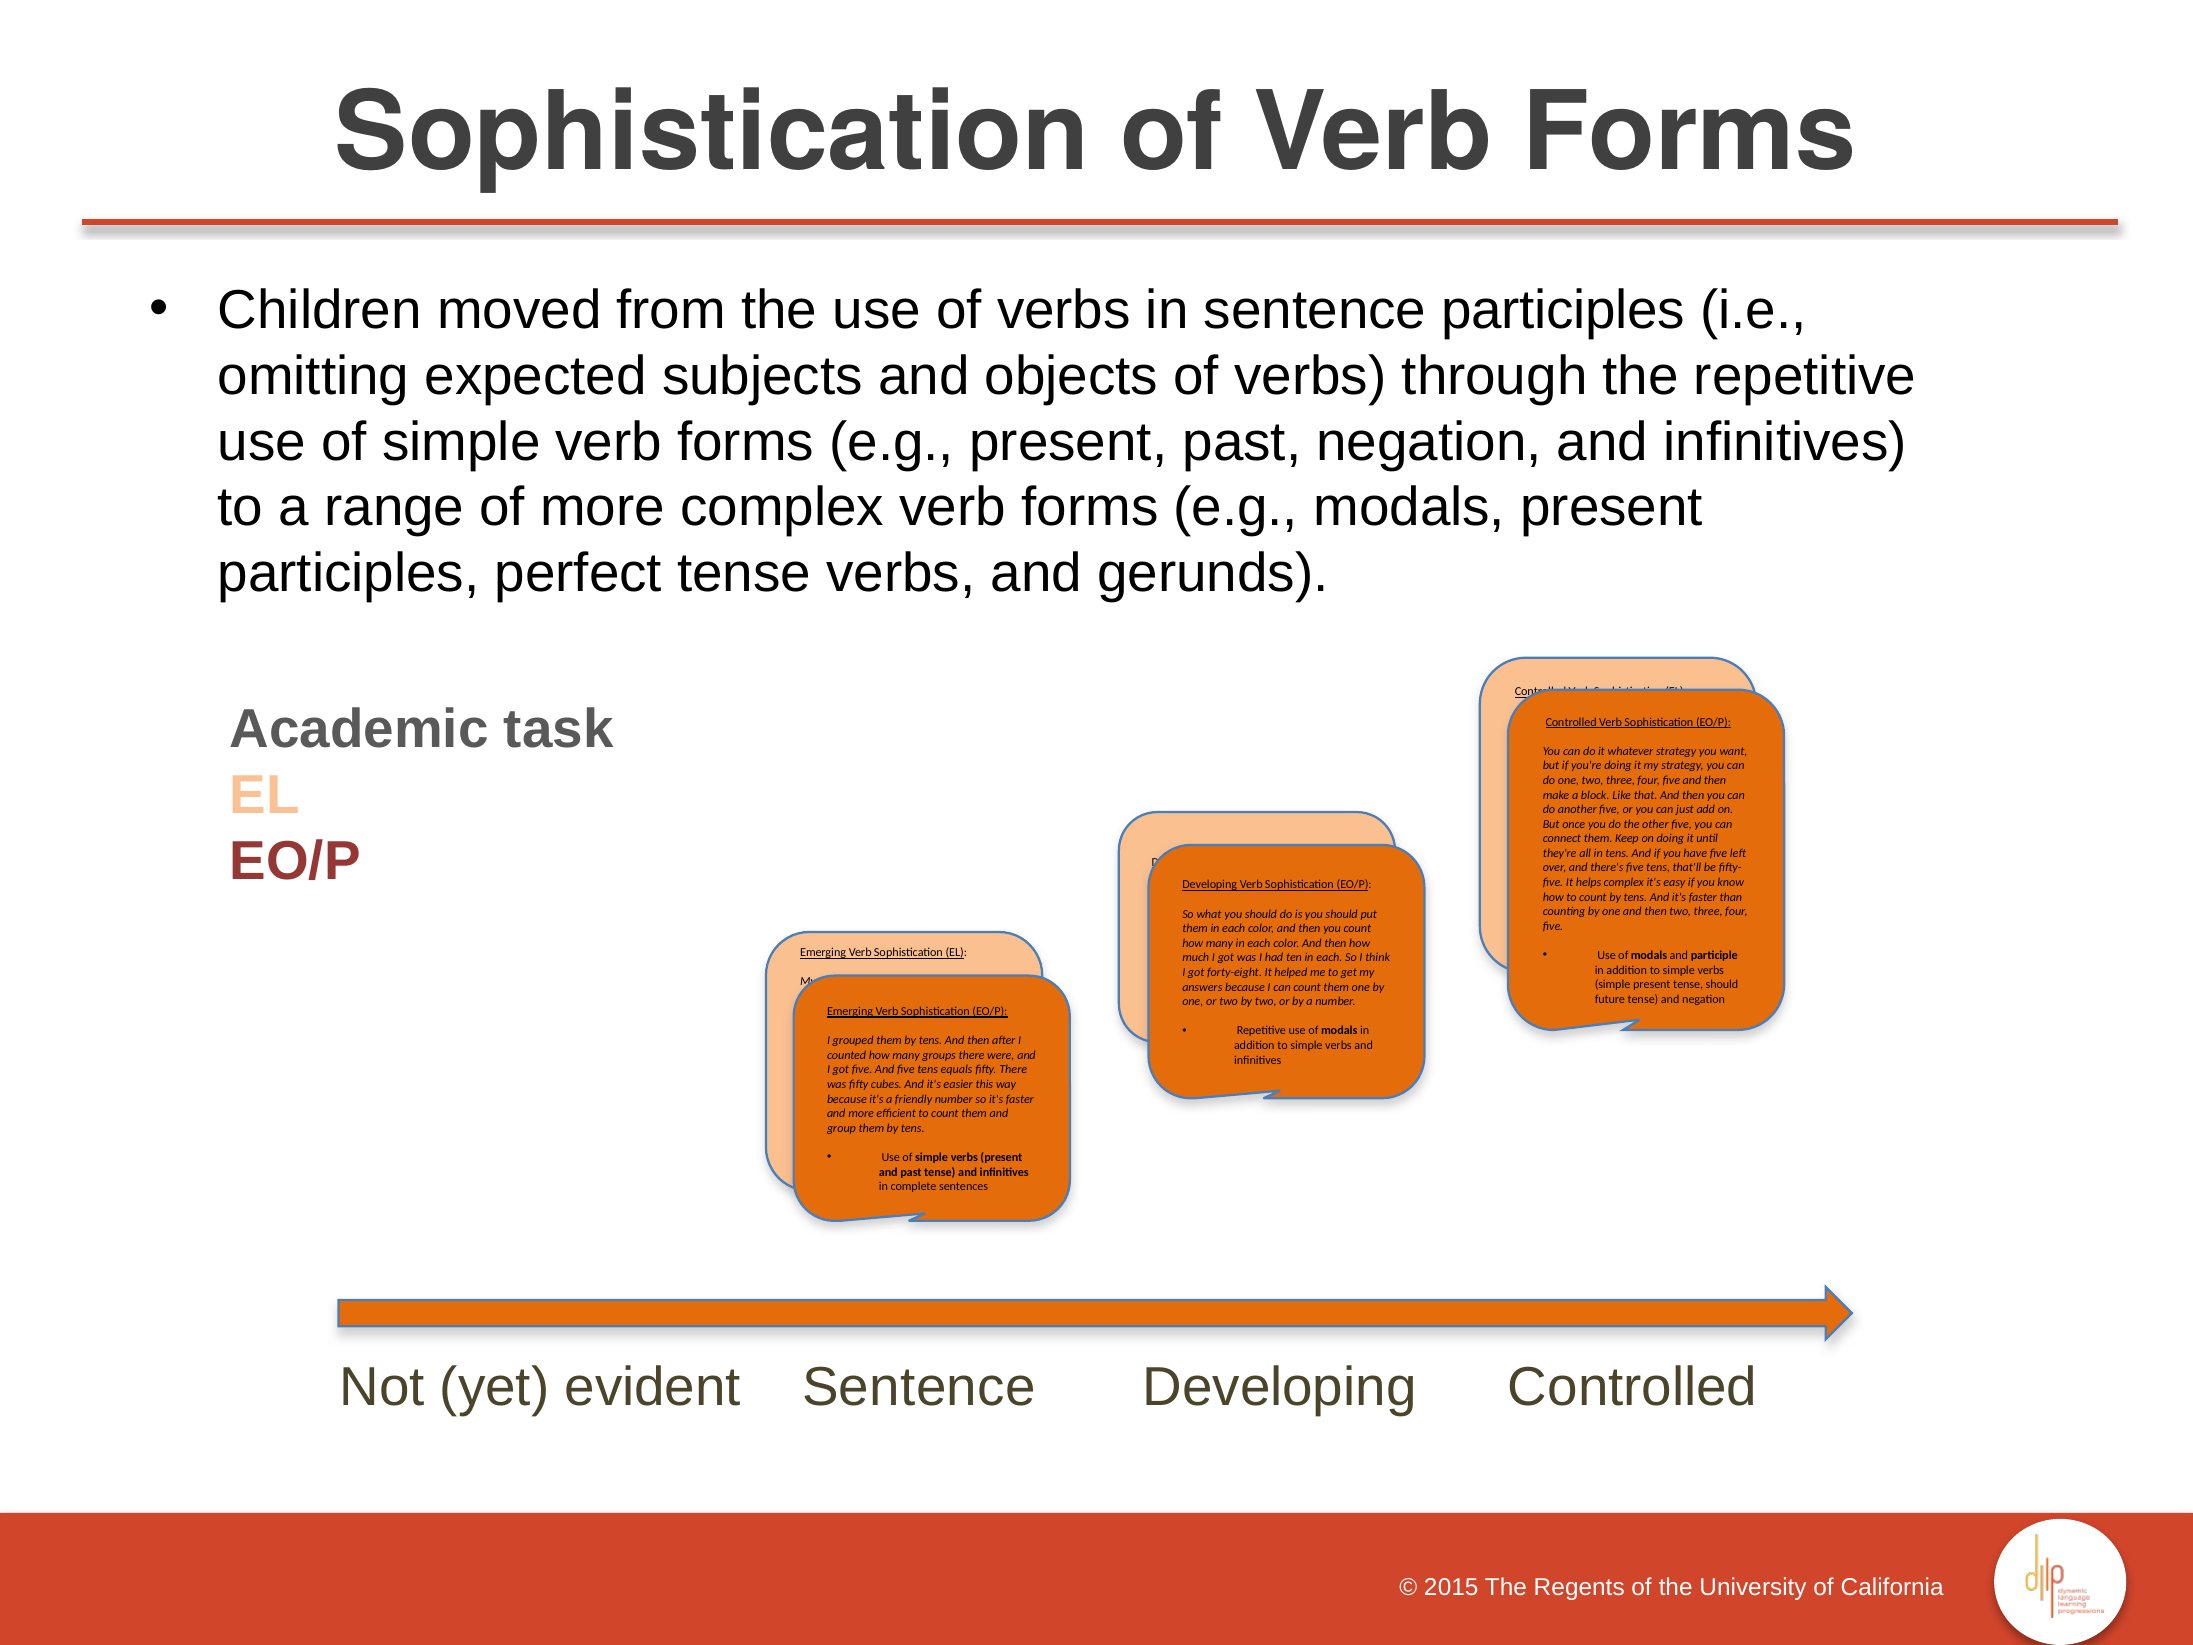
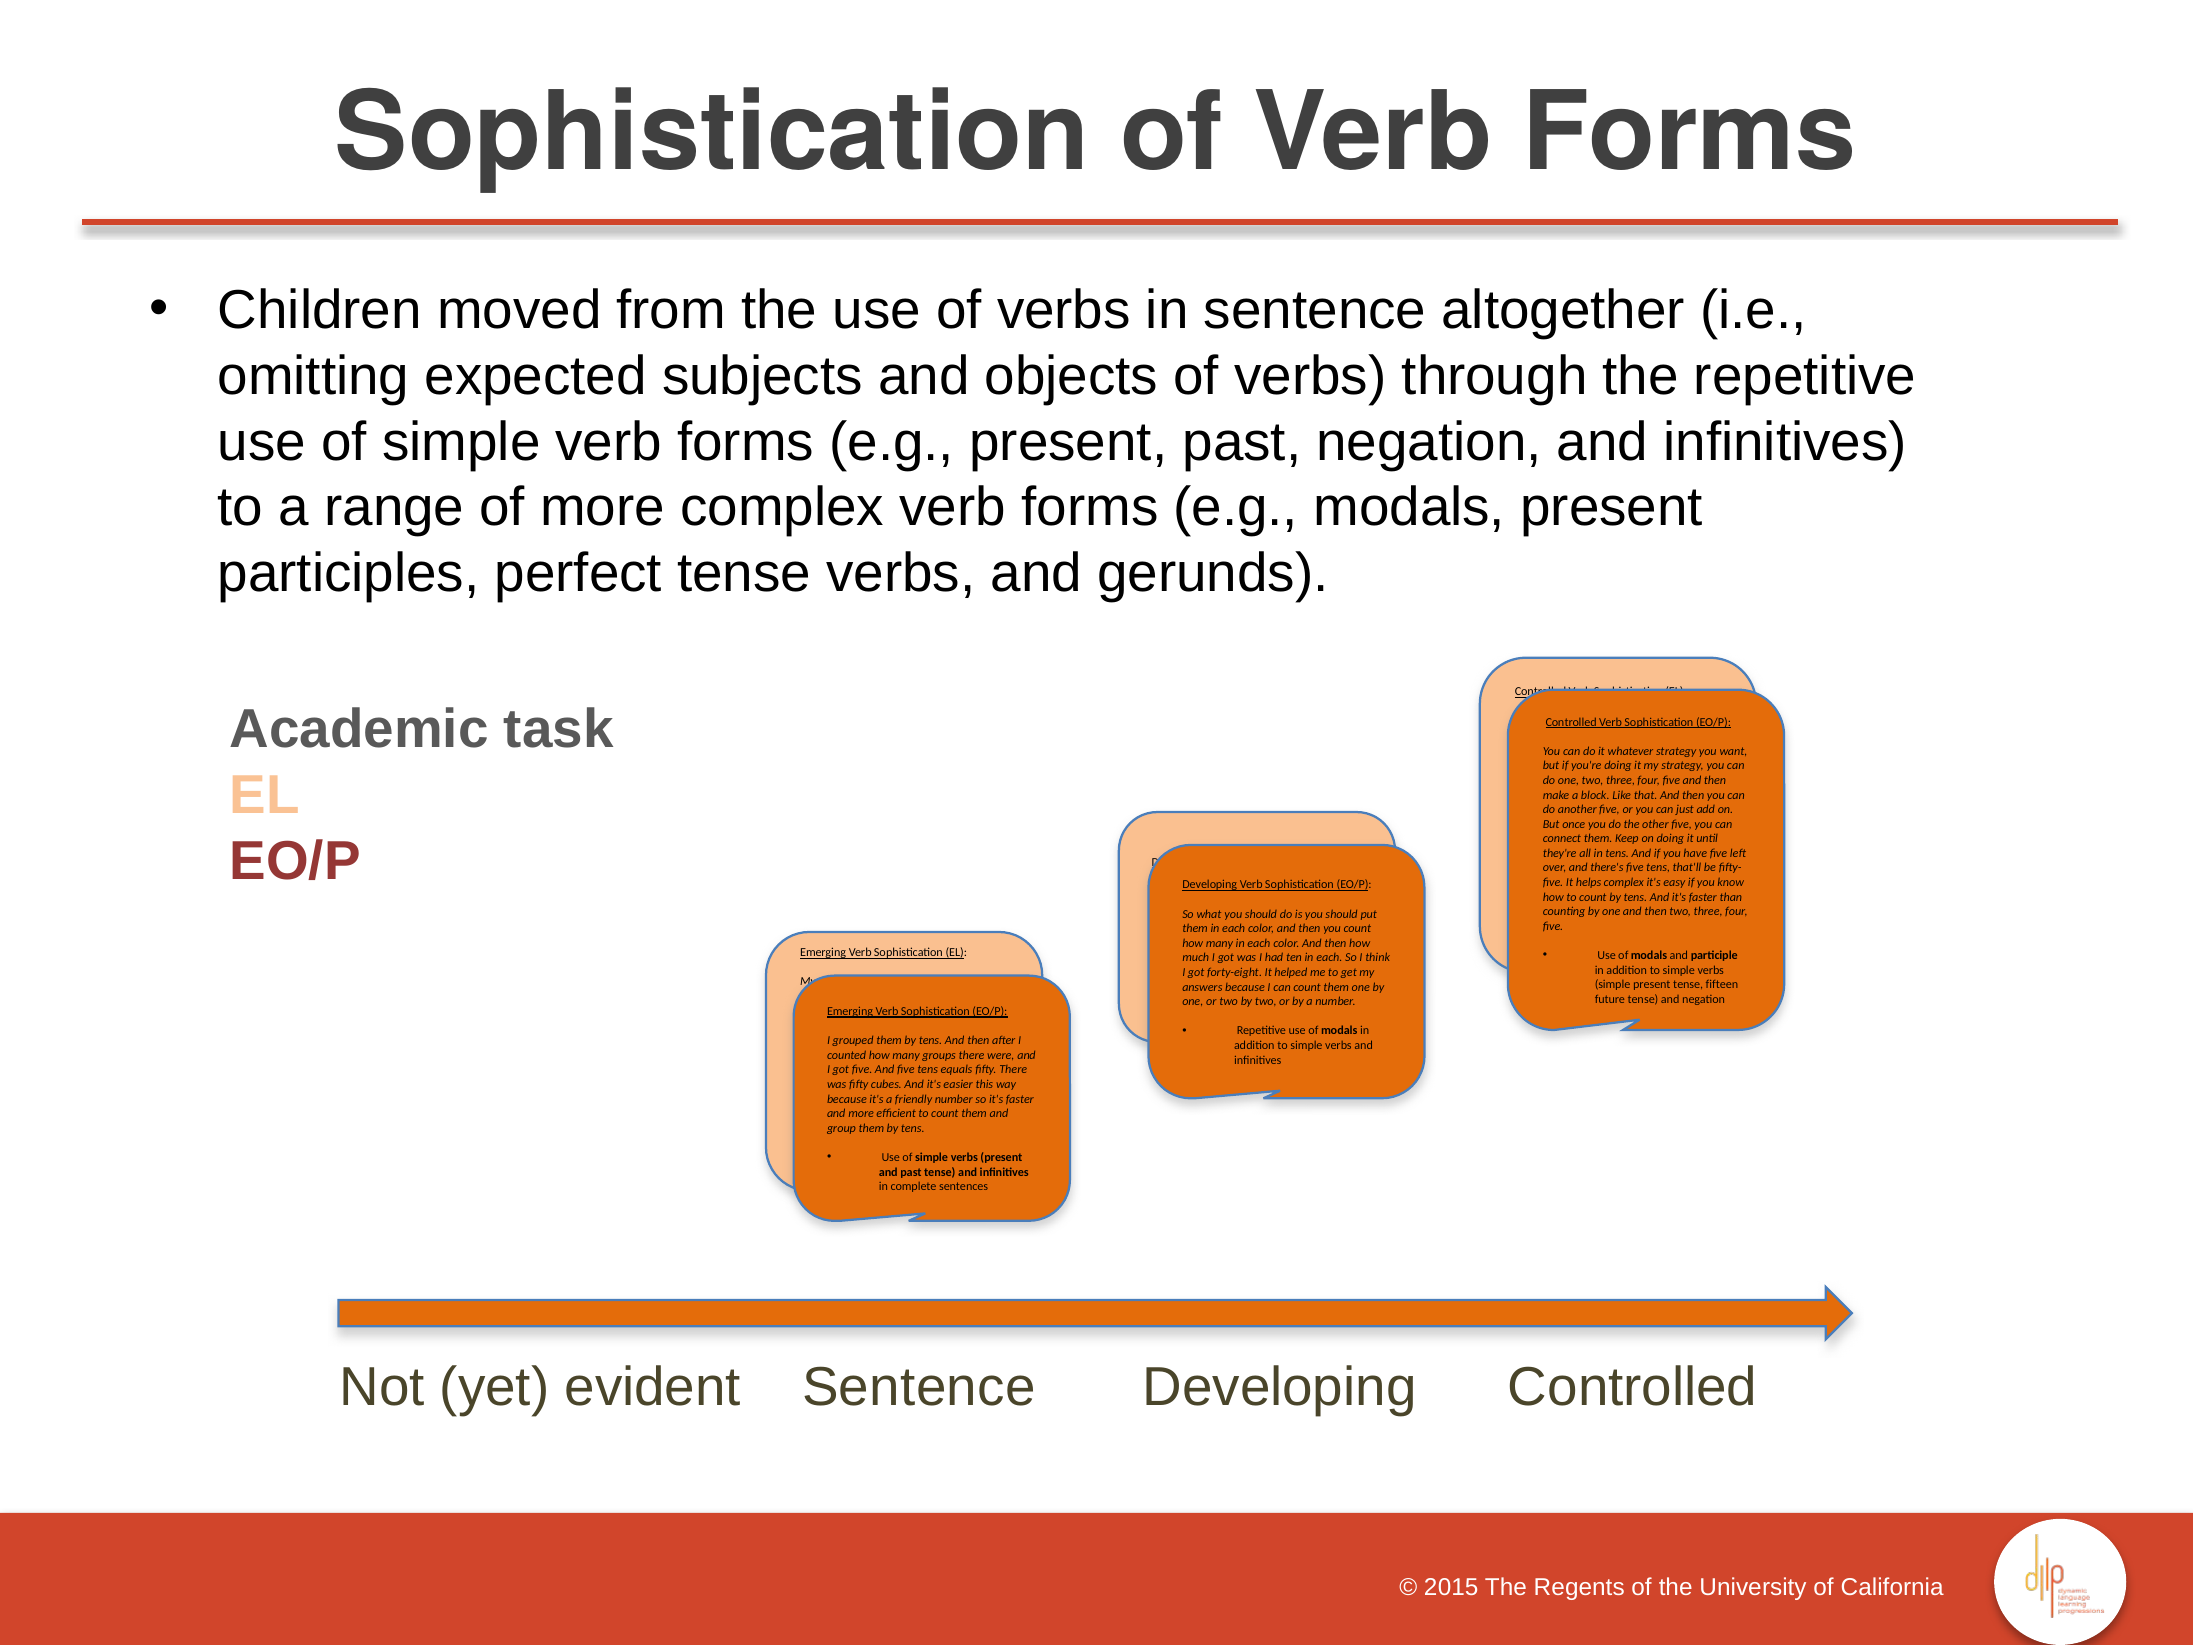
sentence participles: participles -> altogether (1563, 310)
tense should: should -> fifteen (1722, 985)
